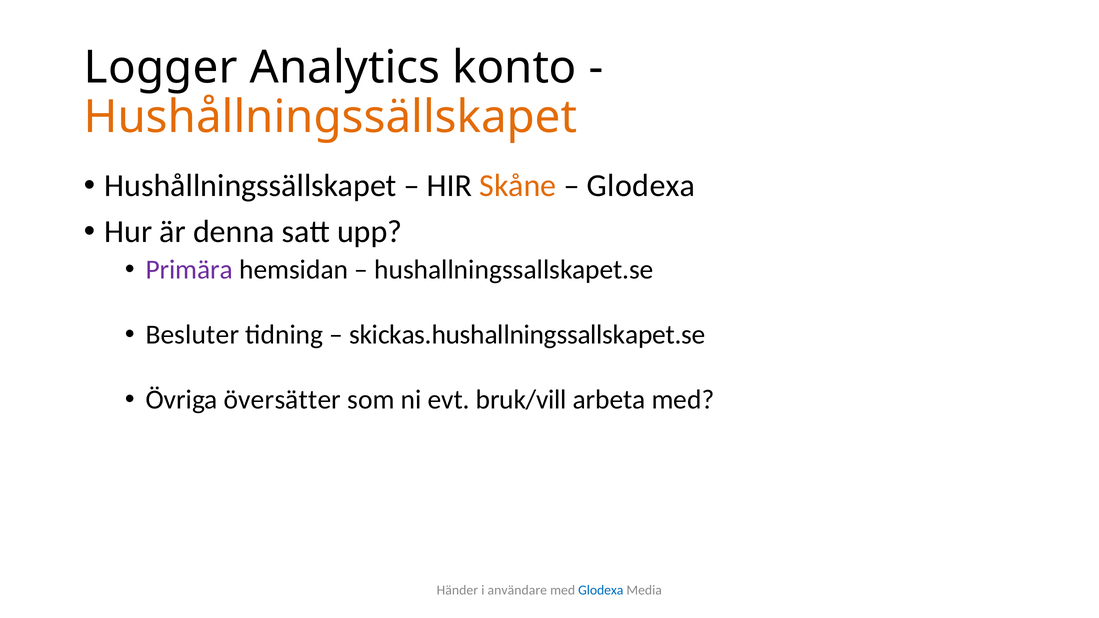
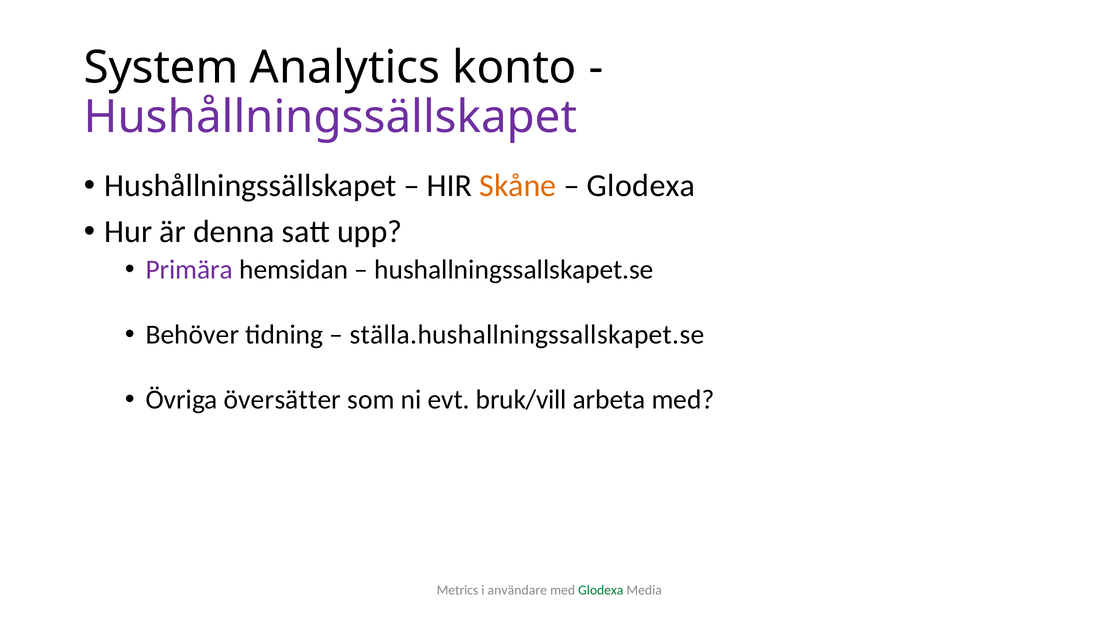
Logger: Logger -> System (161, 68)
Hushållningssällskapet colour: orange -> purple (331, 117)
Besluter: Besluter -> Behöver (192, 335)
skickas.hushallningssallskapet.se: skickas.hushallningssallskapet.se -> ställa.hushallningssallskapet.se (527, 335)
Händer: Händer -> Metrics (457, 590)
Glodexa colour: blue -> green (601, 590)
